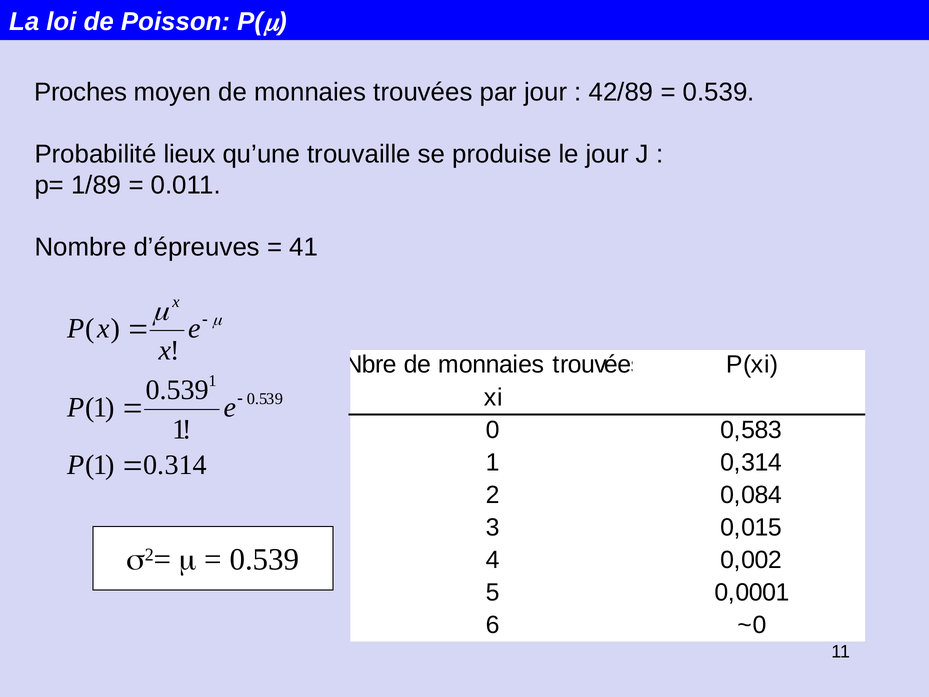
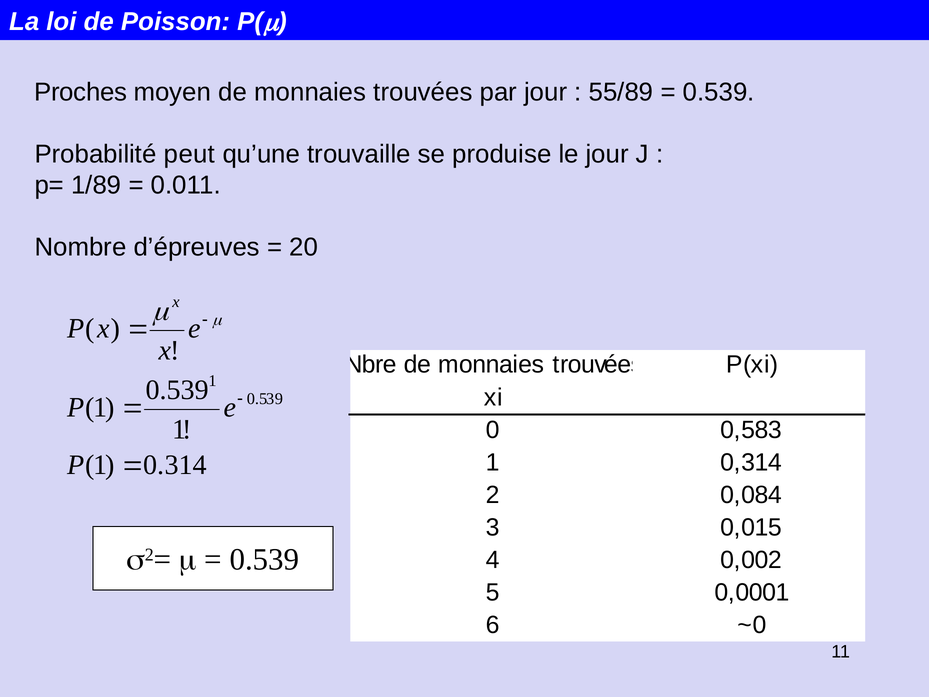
42/89: 42/89 -> 55/89 (621, 92)
lieux: lieux -> peut (189, 154)
41: 41 -> 20 (304, 247)
